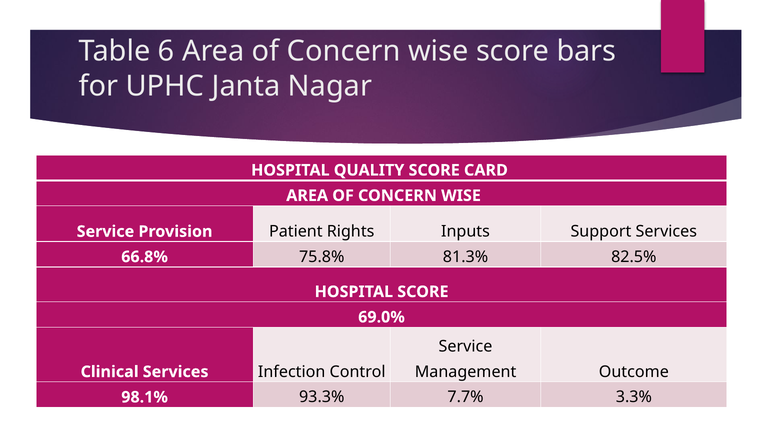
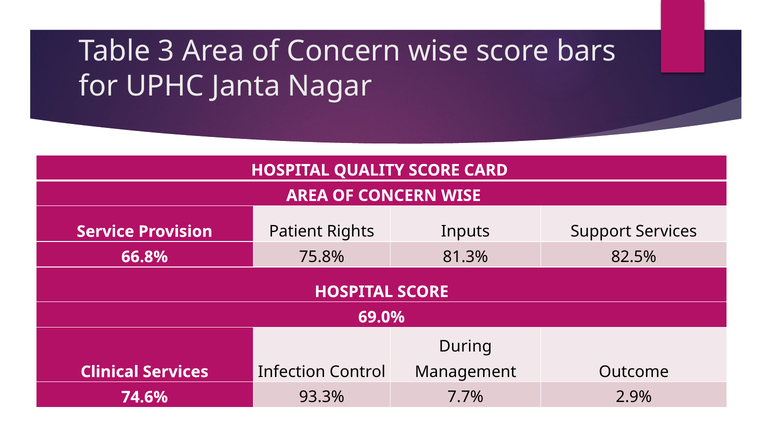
6: 6 -> 3 (166, 51)
Service: Service -> During (465, 346)
98.1%: 98.1% -> 74.6% (145, 396)
3.3%: 3.3% -> 2.9% (634, 396)
